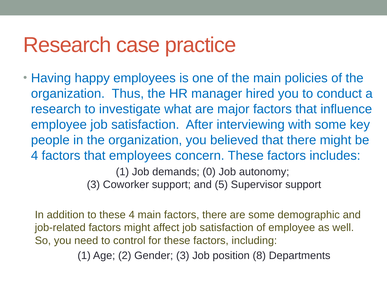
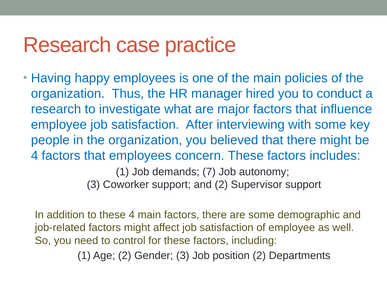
0: 0 -> 7 (209, 172)
and 5: 5 -> 2 (221, 185)
position 8: 8 -> 2 (259, 256)
